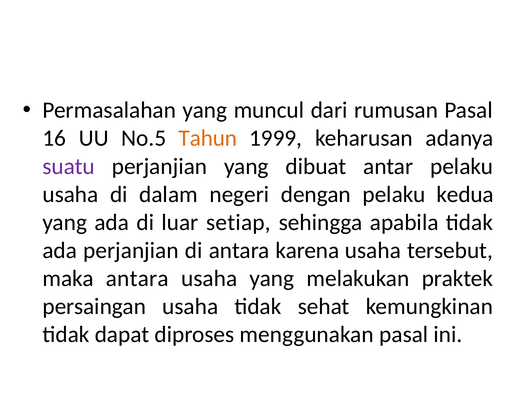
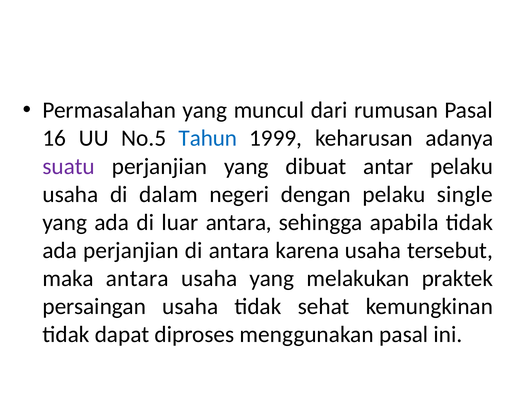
Tahun colour: orange -> blue (208, 138)
kedua: kedua -> single (465, 194)
luar setiap: setiap -> antara (239, 222)
